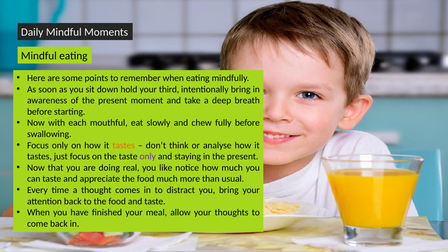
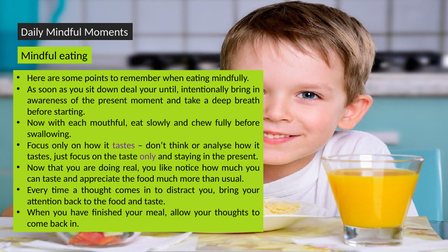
hold: hold -> deal (129, 89)
third: third -> until (169, 89)
tastes colour: orange -> purple (124, 145)
